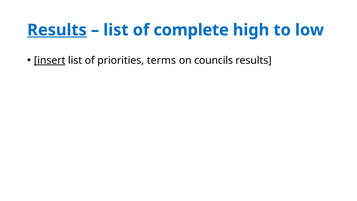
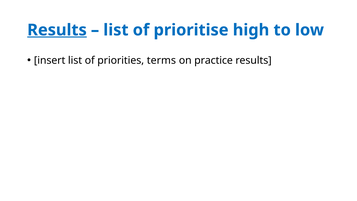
complete: complete -> prioritise (191, 30)
insert underline: present -> none (50, 60)
councils: councils -> practice (214, 60)
